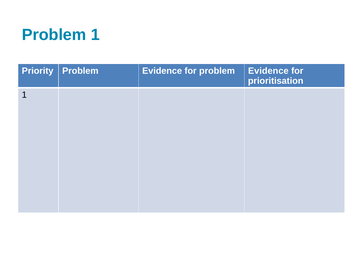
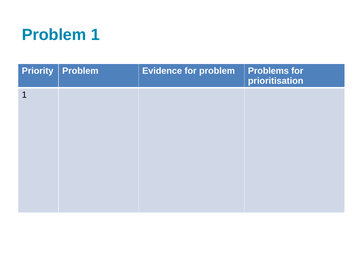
for problem Evidence: Evidence -> Problems (268, 71)
